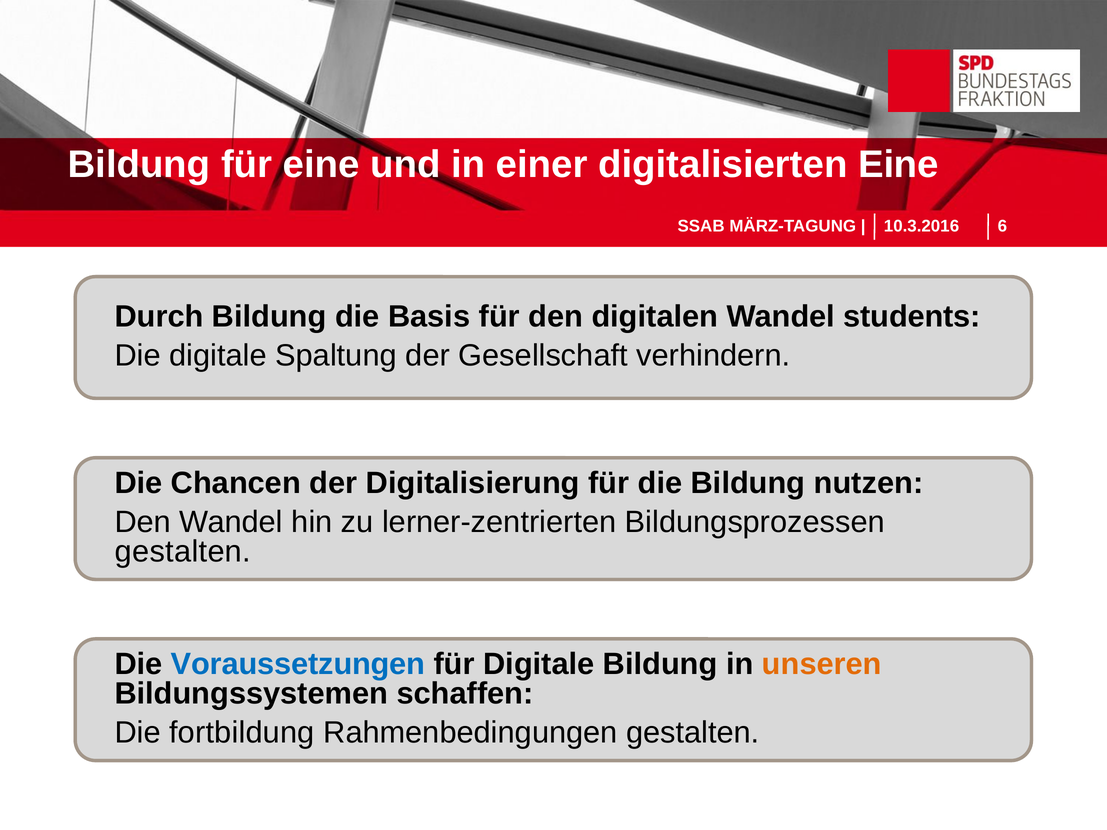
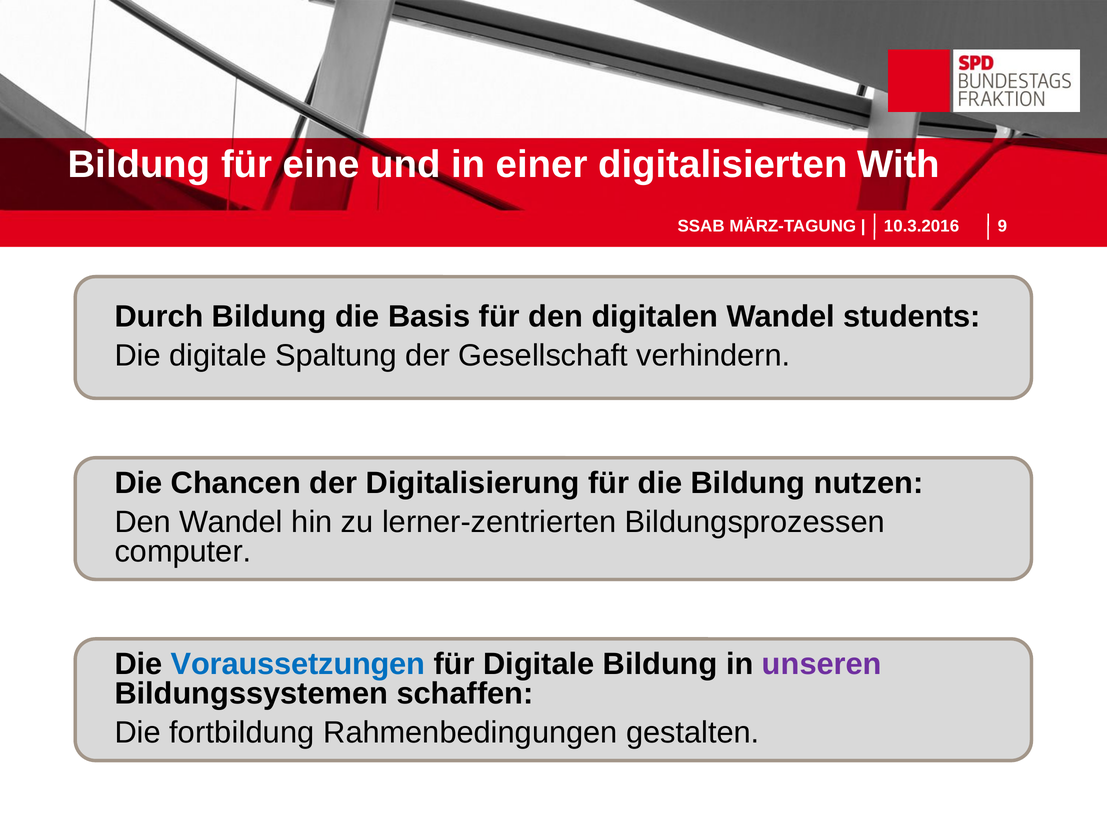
digitalisierten Eine: Eine -> With (898, 165)
6: 6 -> 9 (1002, 226)
gestalten: gestalten -> computer (183, 552)
unseren colour: orange -> purple (822, 664)
